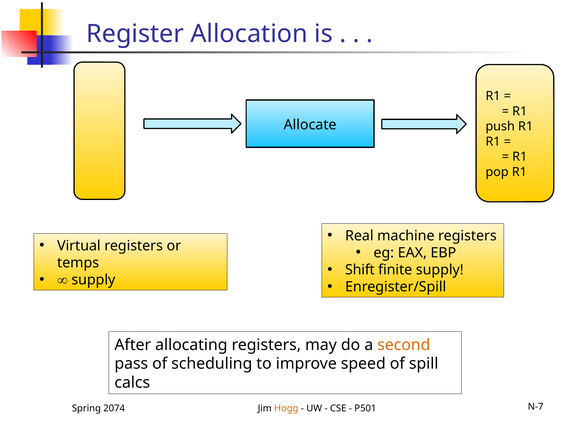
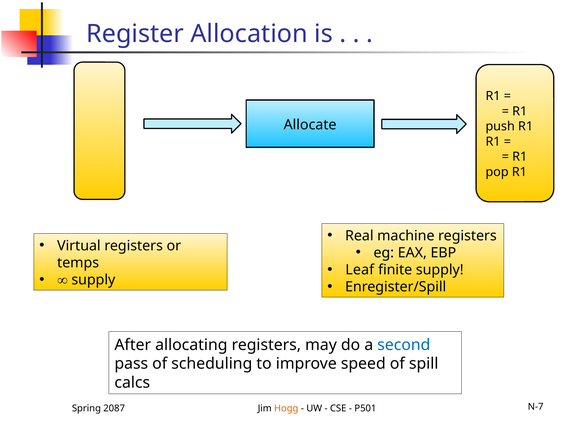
Shift: Shift -> Leaf (360, 270)
second colour: orange -> blue (404, 345)
2074: 2074 -> 2087 (114, 408)
